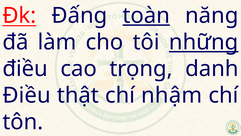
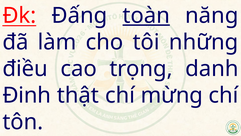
những underline: present -> none (204, 42)
Điều: Điều -> Đinh (27, 95)
nhậm: nhậm -> mừng (172, 95)
